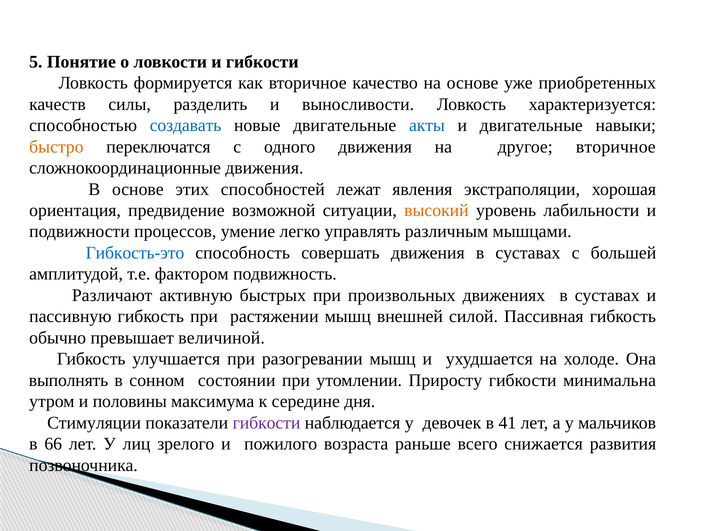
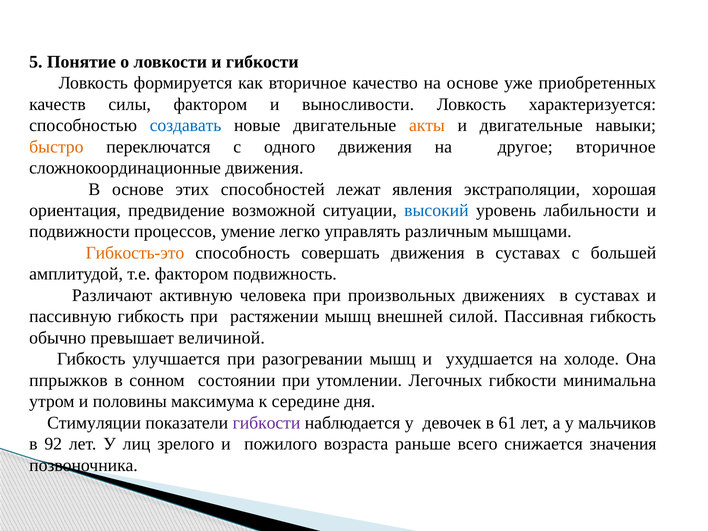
силы разделить: разделить -> фактором (210, 104)
акты colour: blue -> orange (427, 125)
высокий colour: orange -> blue (436, 210)
Гибкость-это colour: blue -> orange (135, 253)
быстрых: быстрых -> человека (273, 295)
выполнять: выполнять -> ппрыжков (68, 380)
Приросту: Приросту -> Легочных (446, 380)
41: 41 -> 61 (507, 423)
66: 66 -> 92 (53, 444)
развития: развития -> значения (623, 444)
